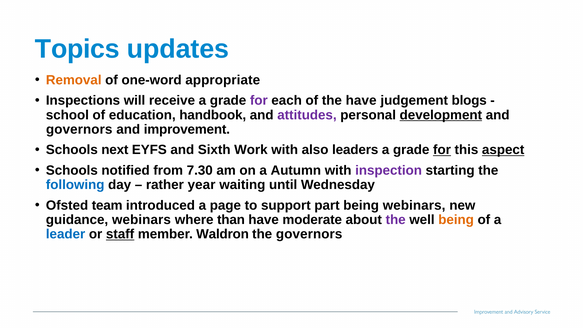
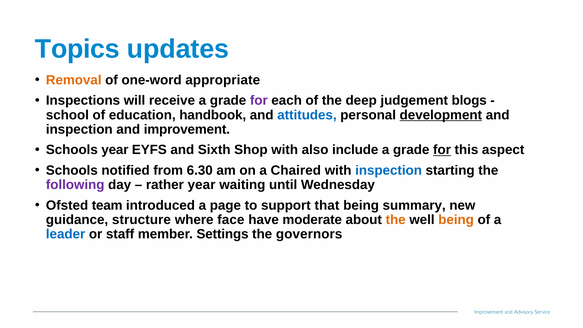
the have: have -> deep (361, 100)
attitudes colour: purple -> blue (307, 115)
governors: governors -> inspection (79, 129)
Schools next: next -> year (115, 150)
Work: Work -> Shop (251, 150)
leaders: leaders -> include (355, 150)
aspect underline: present -> none (503, 150)
7.30: 7.30 -> 6.30 (200, 170)
Autumn: Autumn -> Chaired (296, 170)
inspection colour: purple -> blue (389, 170)
following colour: blue -> purple (75, 185)
part: part -> that (327, 205)
being webinars: webinars -> summary (414, 205)
guidance webinars: webinars -> structure (141, 220)
than: than -> face (231, 220)
the colour: purple -> orange (396, 220)
staff underline: present -> none (120, 234)
Waldron: Waldron -> Settings (223, 234)
